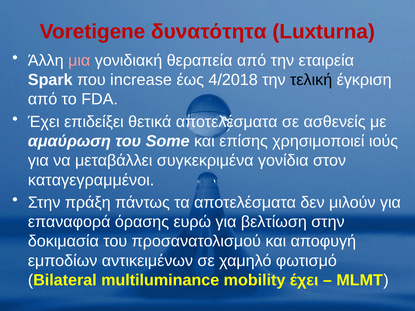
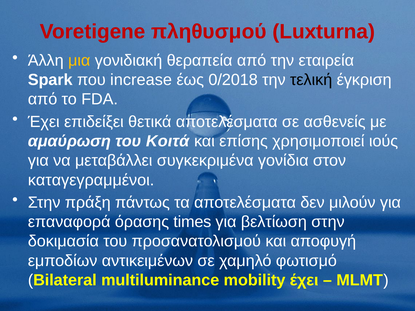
δυνατότητα: δυνατότητα -> πληθυσμού (209, 32)
μια colour: pink -> yellow (79, 61)
4/2018: 4/2018 -> 0/2018 (233, 80)
Some: Some -> Κοιτά (168, 141)
ευρώ: ευρώ -> times (192, 222)
